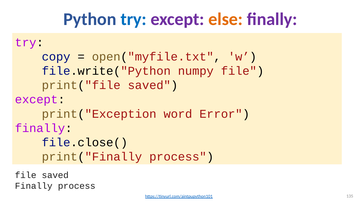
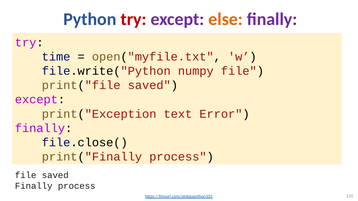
try colour: blue -> red (134, 19)
copy: copy -> time (56, 57)
word: word -> text (178, 114)
